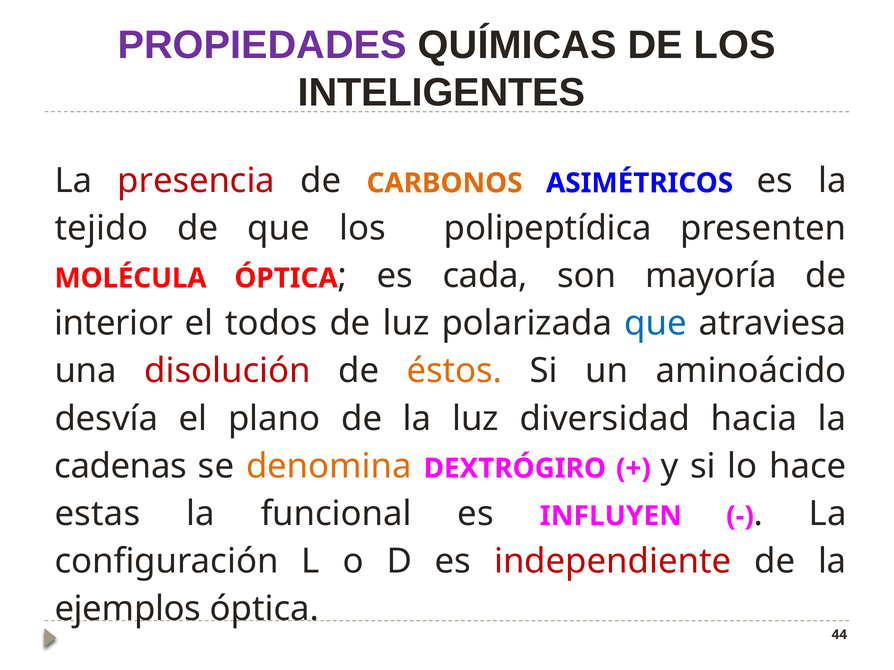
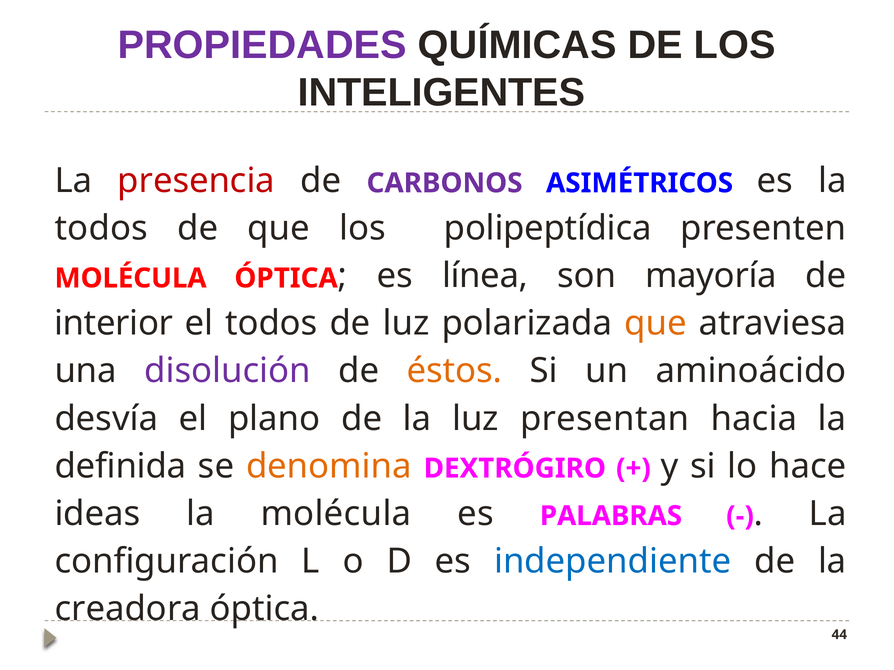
CARBONOS colour: orange -> purple (445, 183)
tejido: tejido -> todos (101, 229)
cada: cada -> línea (485, 276)
que colour: blue -> orange (655, 324)
disolución colour: red -> purple (228, 371)
diversidad: diversidad -> presentan (605, 419)
cadenas: cadenas -> definida (120, 466)
estas: estas -> ideas (98, 514)
la funcional: funcional -> molécula (336, 514)
INFLUYEN: INFLUYEN -> PALABRAS (611, 516)
independiente colour: red -> blue (613, 562)
ejemplos: ejemplos -> creadora (128, 609)
